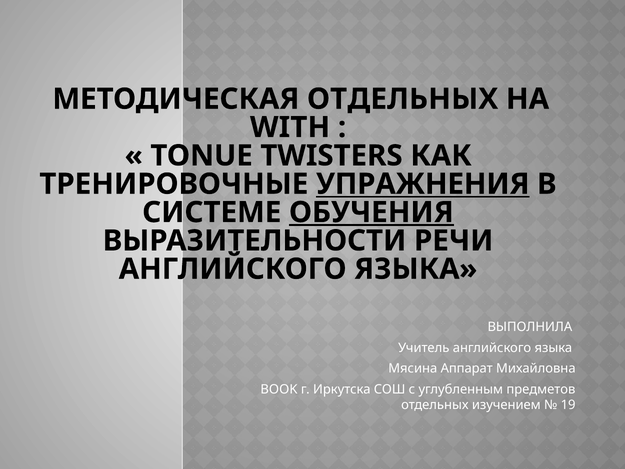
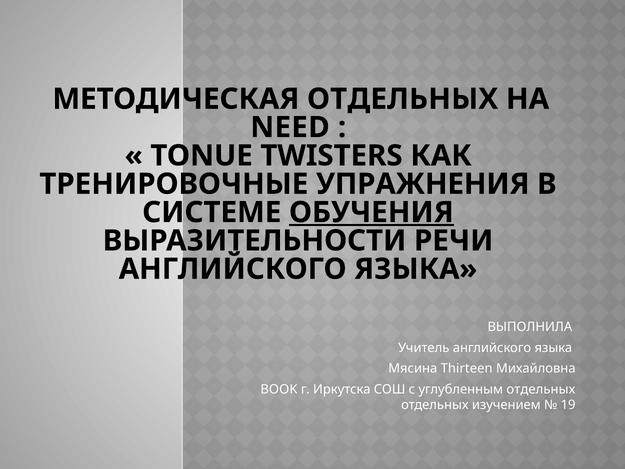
WITH: WITH -> NEED (290, 127)
УПРАЖНЕНИЯ underline: present -> none (423, 184)
Аппарат: Аппарат -> Thirteen (467, 368)
углубленным предметов: предметов -> отдельных (541, 389)
